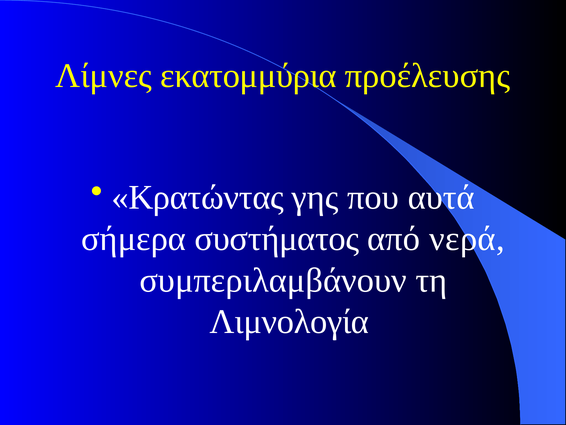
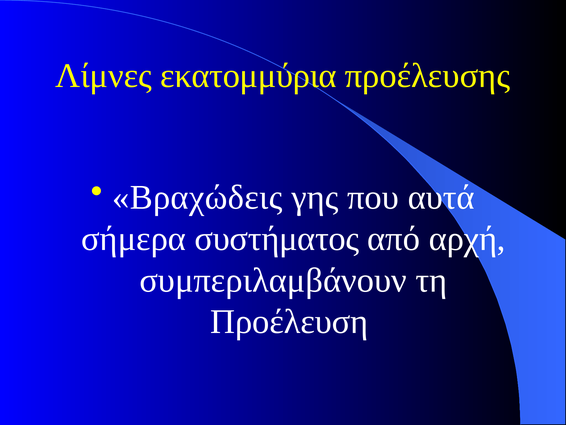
Κρατώντας: Κρατώντας -> Βραχώδεις (197, 197)
νερά: νερά -> αρχή (467, 239)
Λιμνολογία: Λιμνολογία -> Προέλευση (289, 322)
